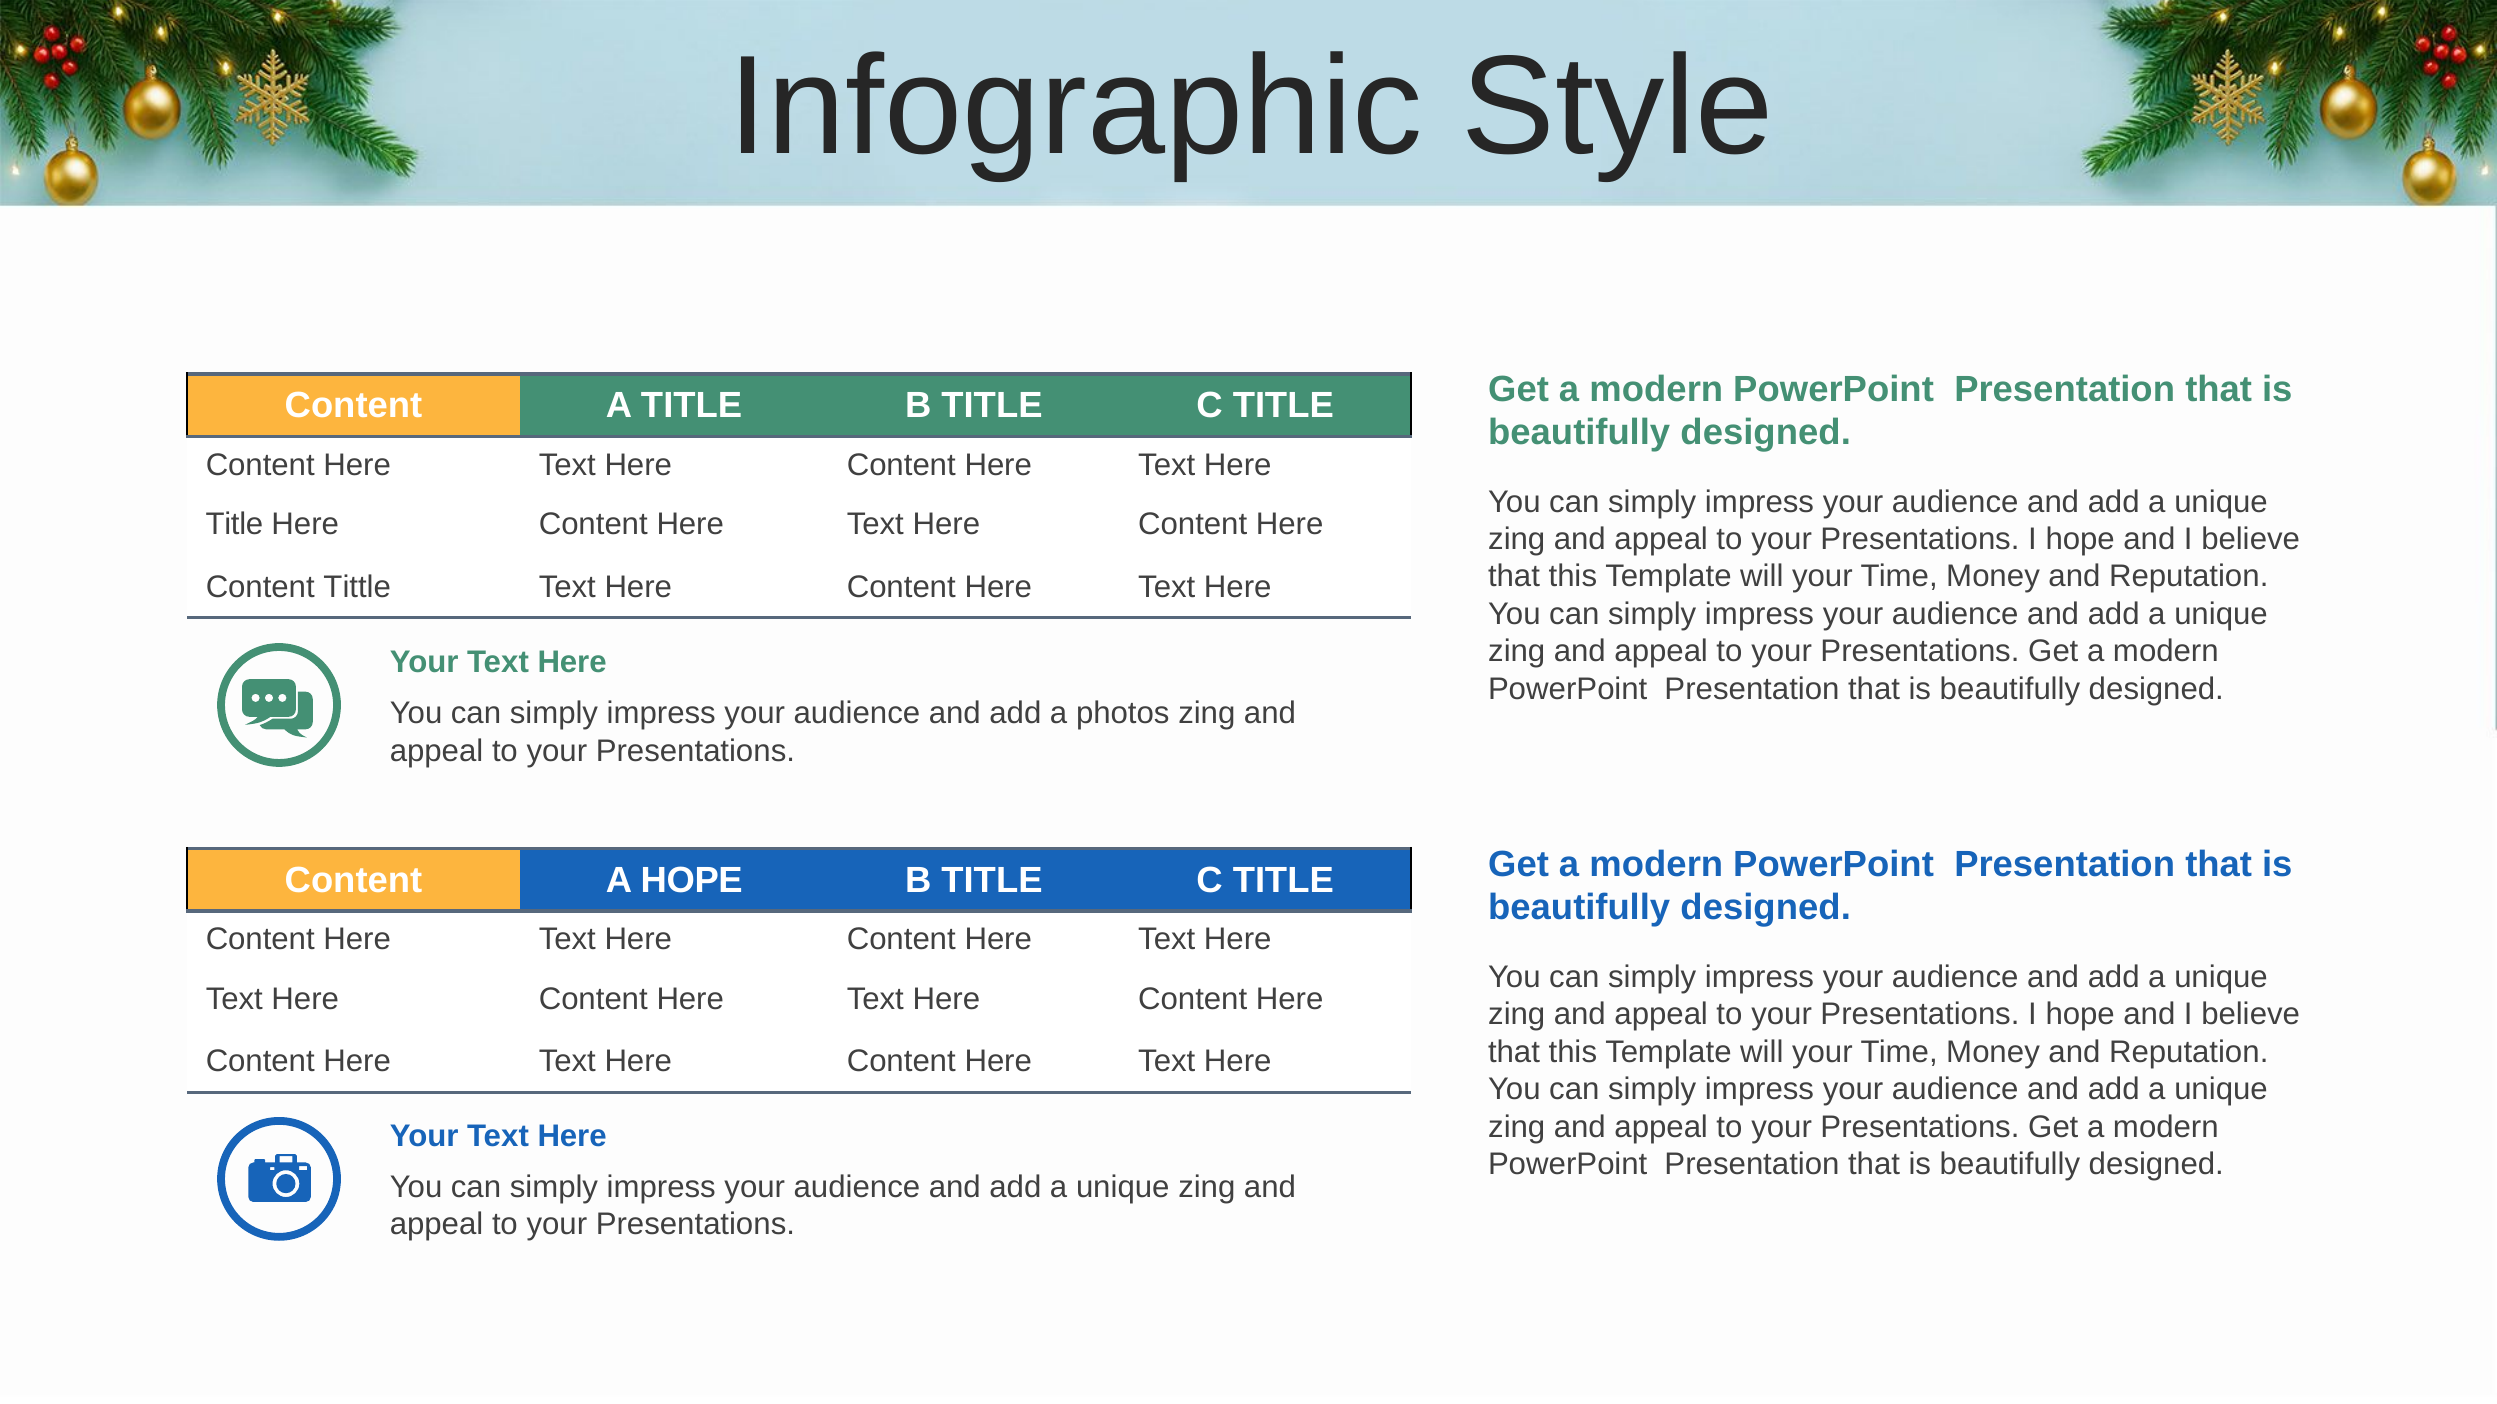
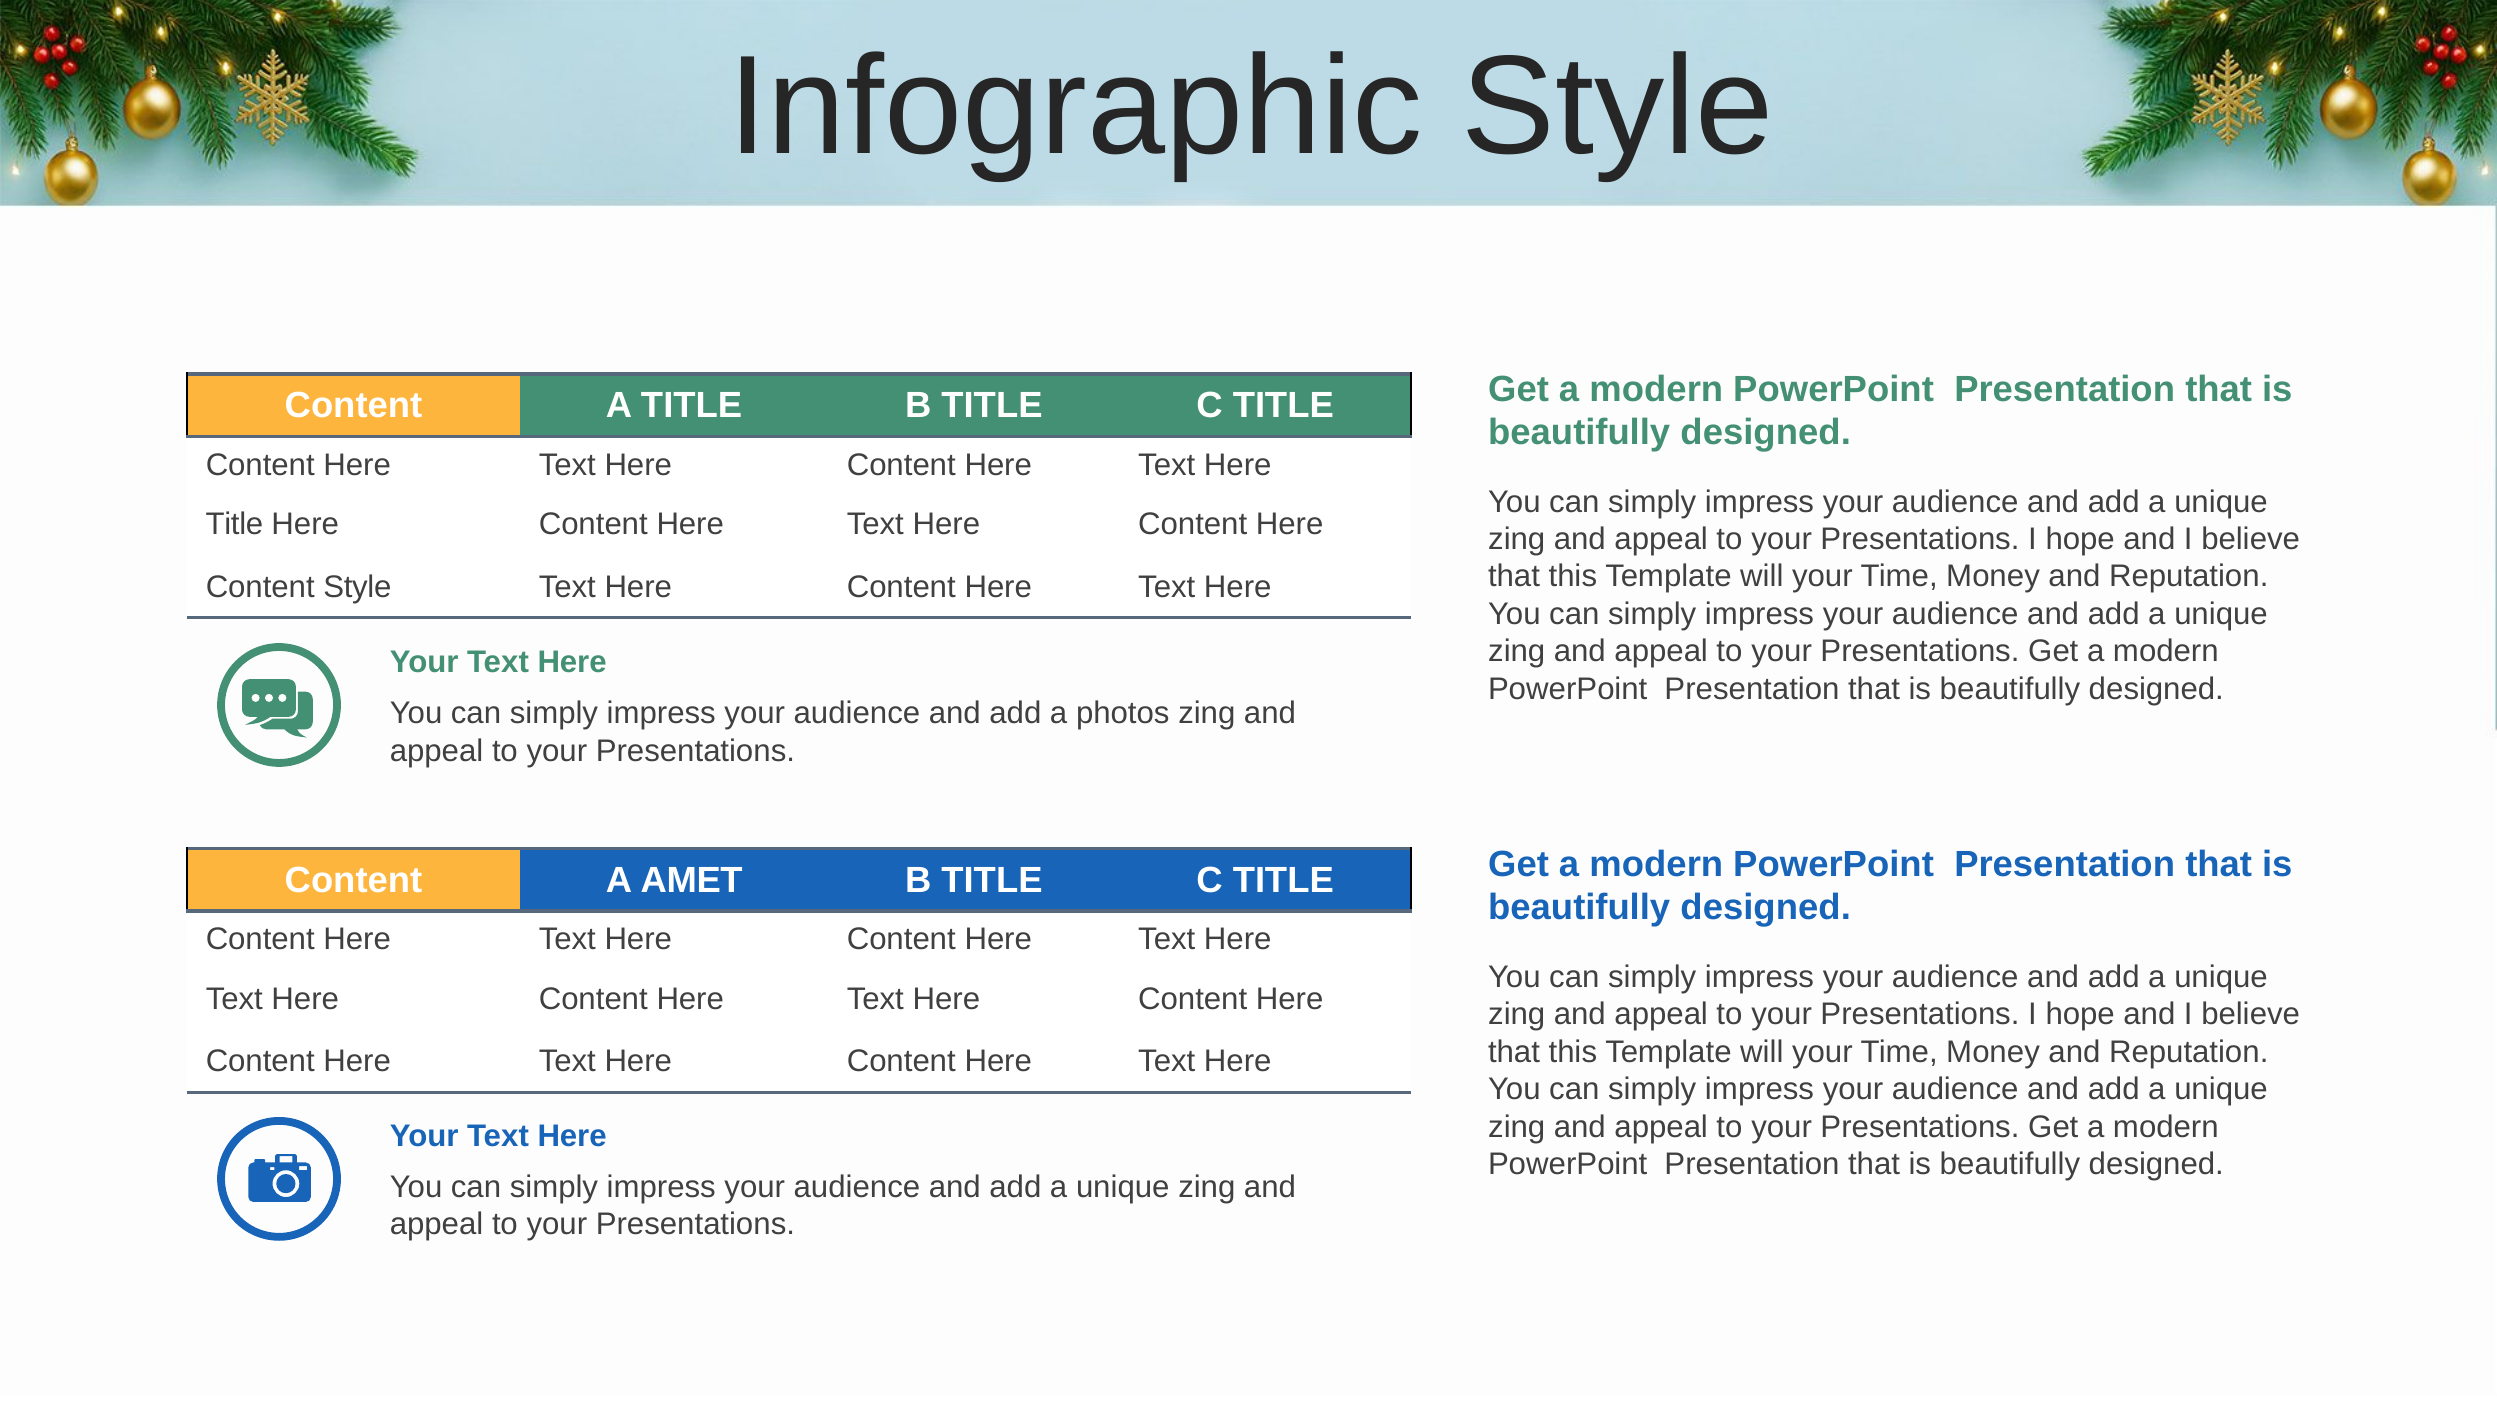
Content Tittle: Tittle -> Style (357, 587)
A HOPE: HOPE -> AMET (692, 881)
